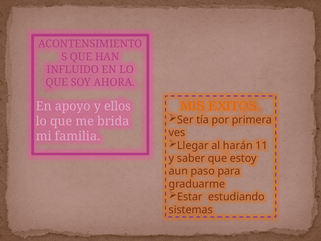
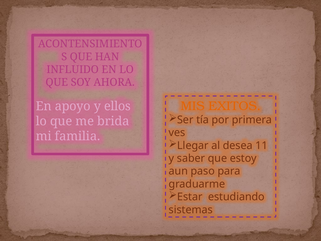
harán: harán -> desea (238, 145)
